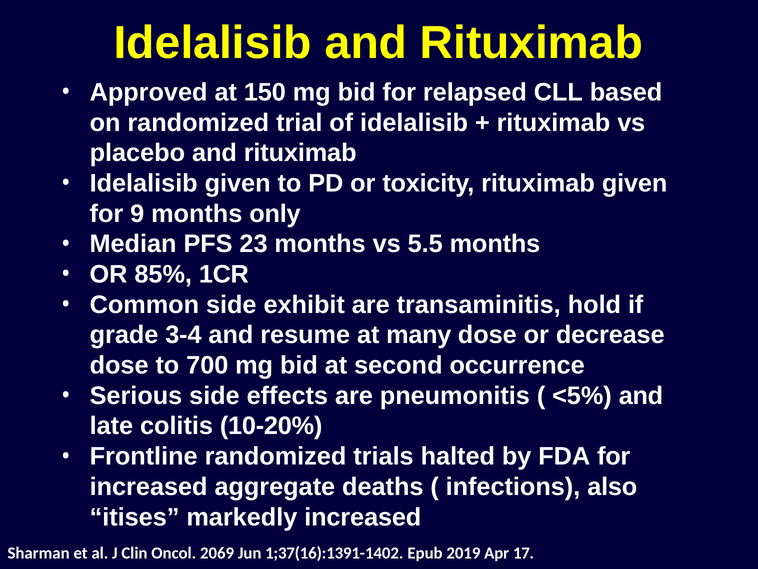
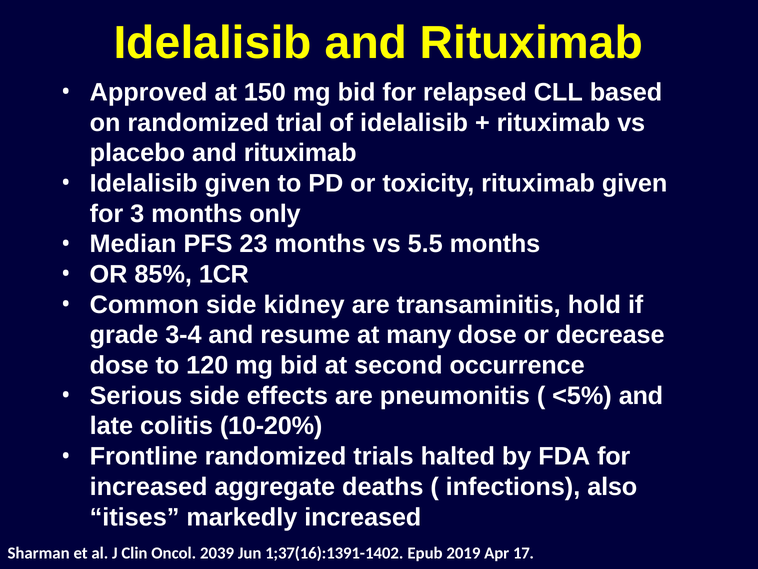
9: 9 -> 3 (137, 214)
exhibit: exhibit -> kidney (304, 304)
700: 700 -> 120 (207, 365)
2069: 2069 -> 2039 (217, 553)
